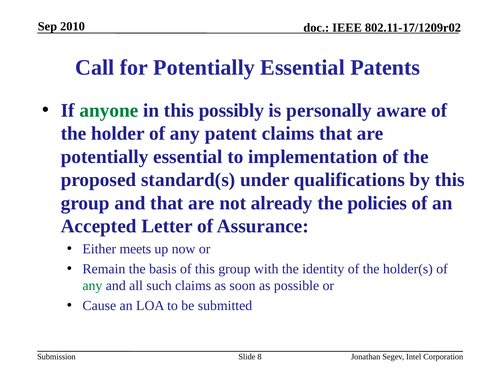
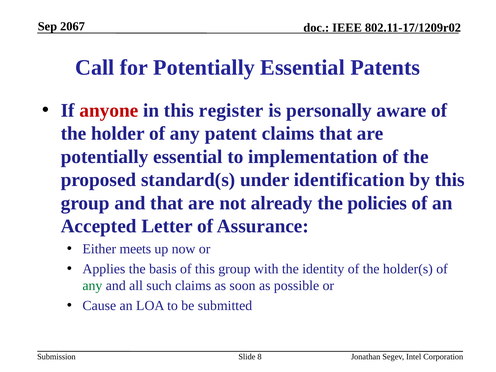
2010: 2010 -> 2067 (73, 26)
anyone colour: green -> red (109, 110)
possibly: possibly -> register (231, 110)
qualifications: qualifications -> identification (349, 180)
Remain: Remain -> Applies (104, 269)
